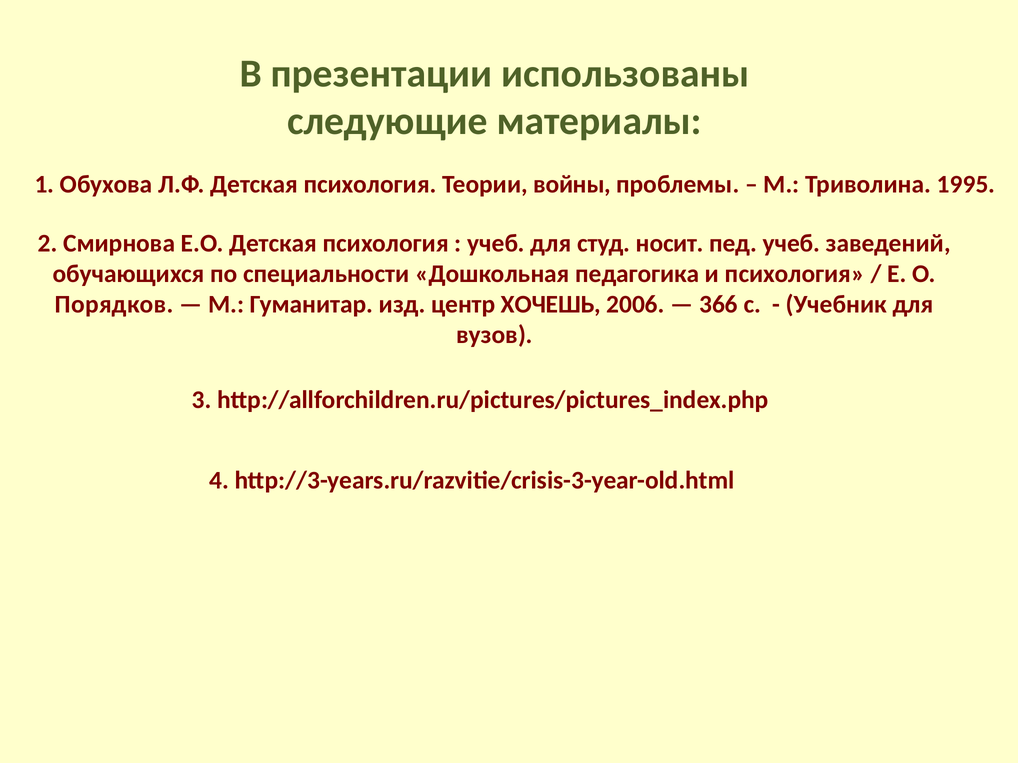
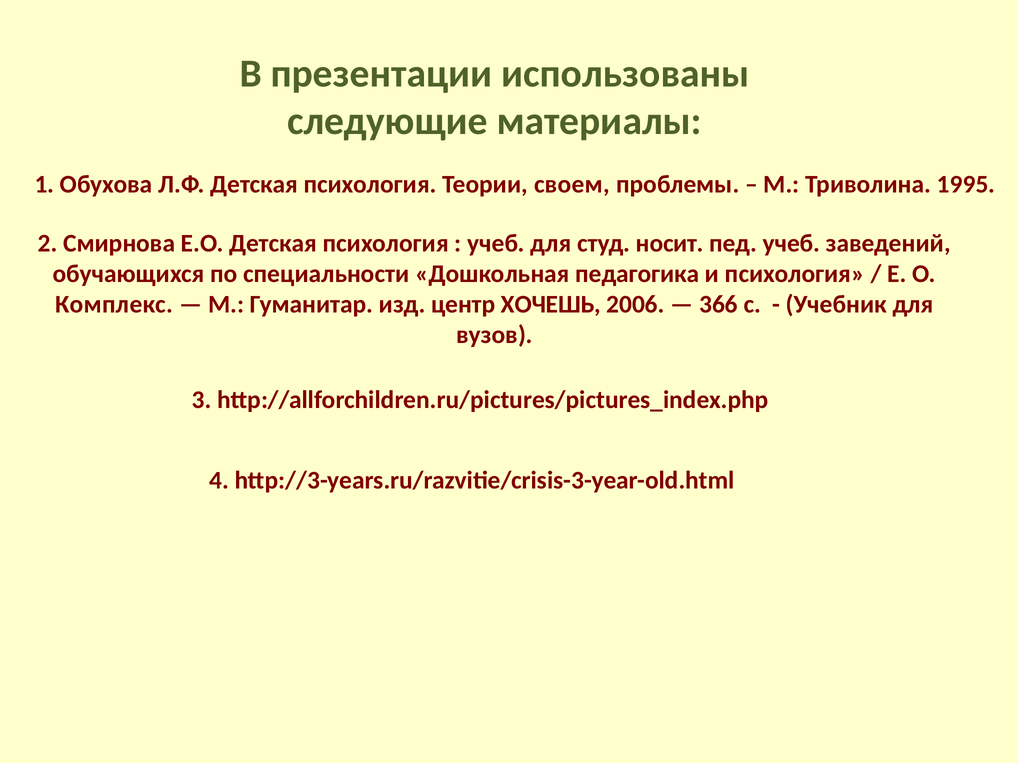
войны: войны -> своем (572, 184)
Порядков: Порядков -> Комплекс (114, 304)
